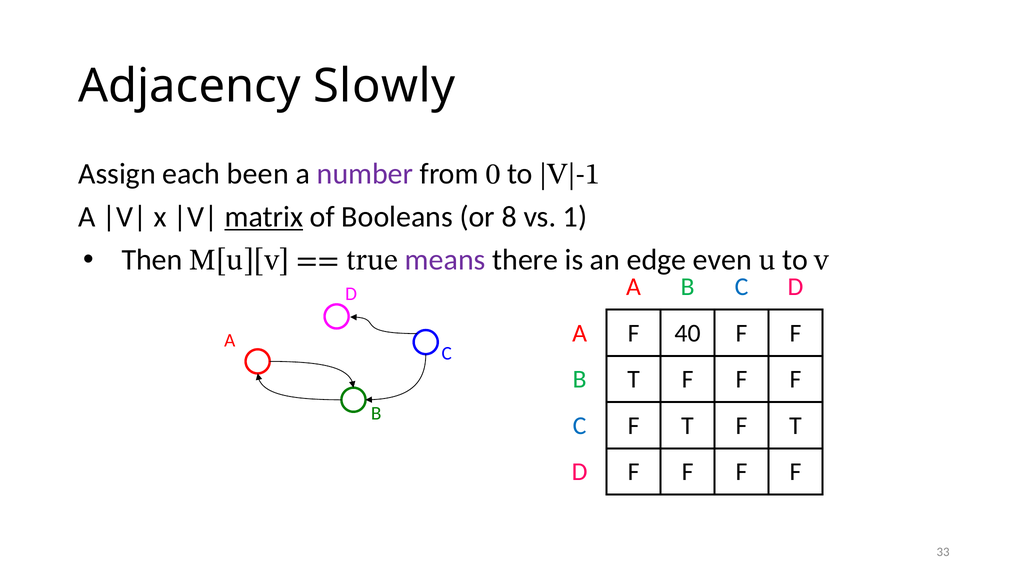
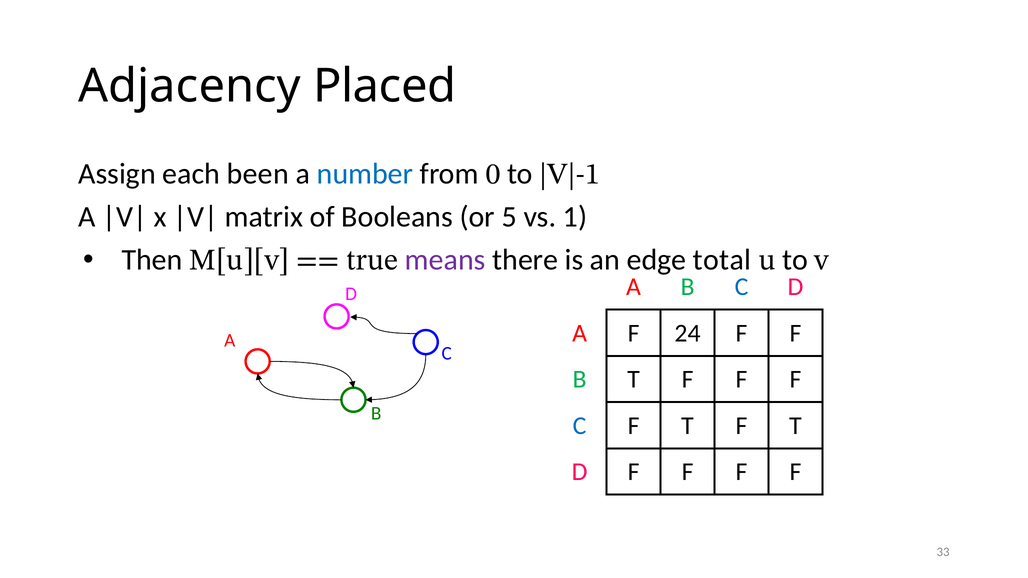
Slowly: Slowly -> Placed (385, 86)
number colour: purple -> blue (365, 174)
matrix underline: present -> none (264, 217)
8: 8 -> 5 (509, 217)
even: even -> total (722, 260)
40: 40 -> 24 (688, 333)
